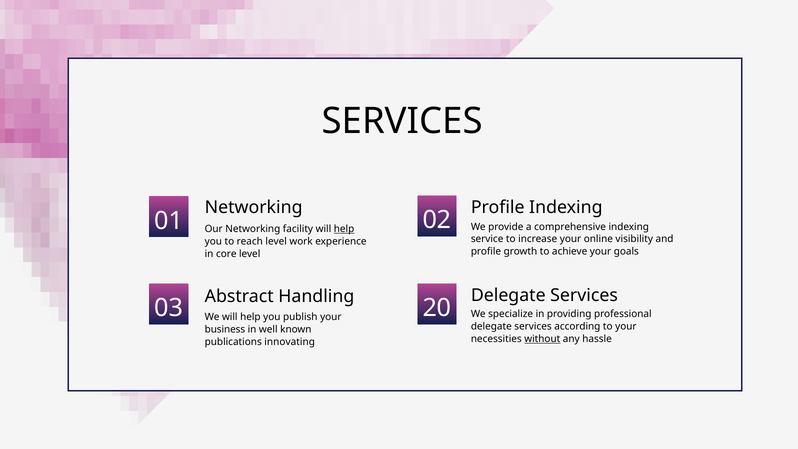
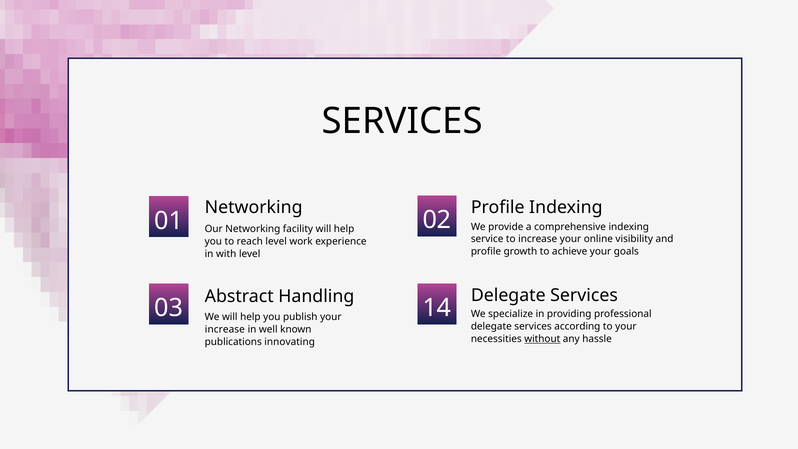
help underline: present -> none (344, 229)
core: core -> with (226, 254)
20: 20 -> 14 (437, 308)
business: business -> increase (225, 329)
